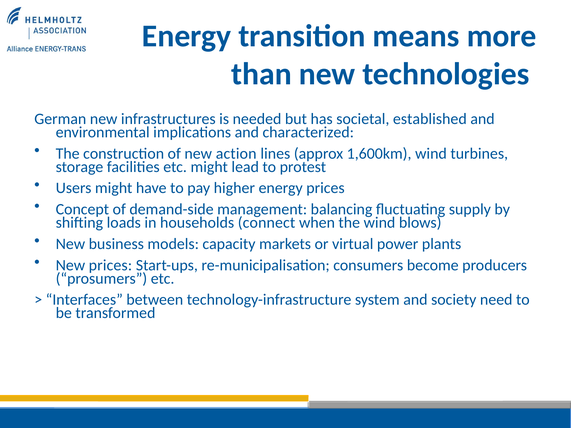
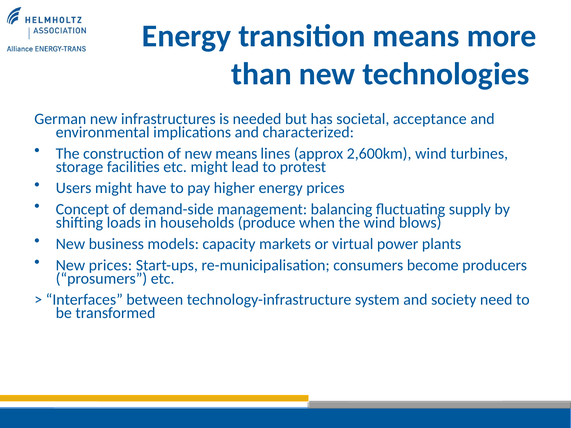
established: established -> acceptance (430, 119)
new action: action -> means (236, 154)
1,600km: 1,600km -> 2,600km (379, 154)
connect: connect -> produce (267, 223)
